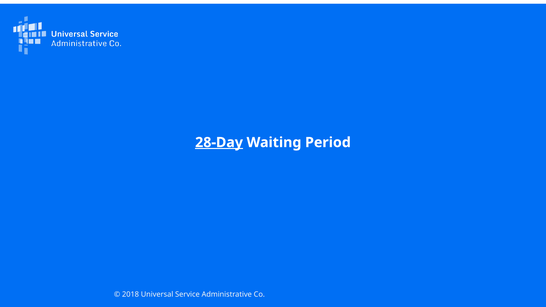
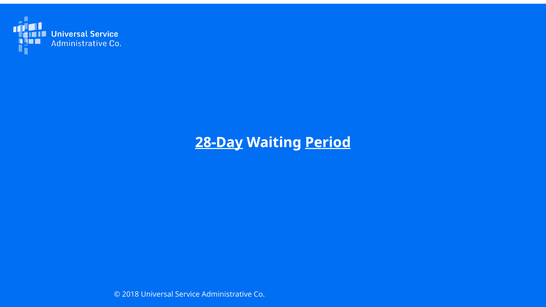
Period underline: none -> present (328, 143)
